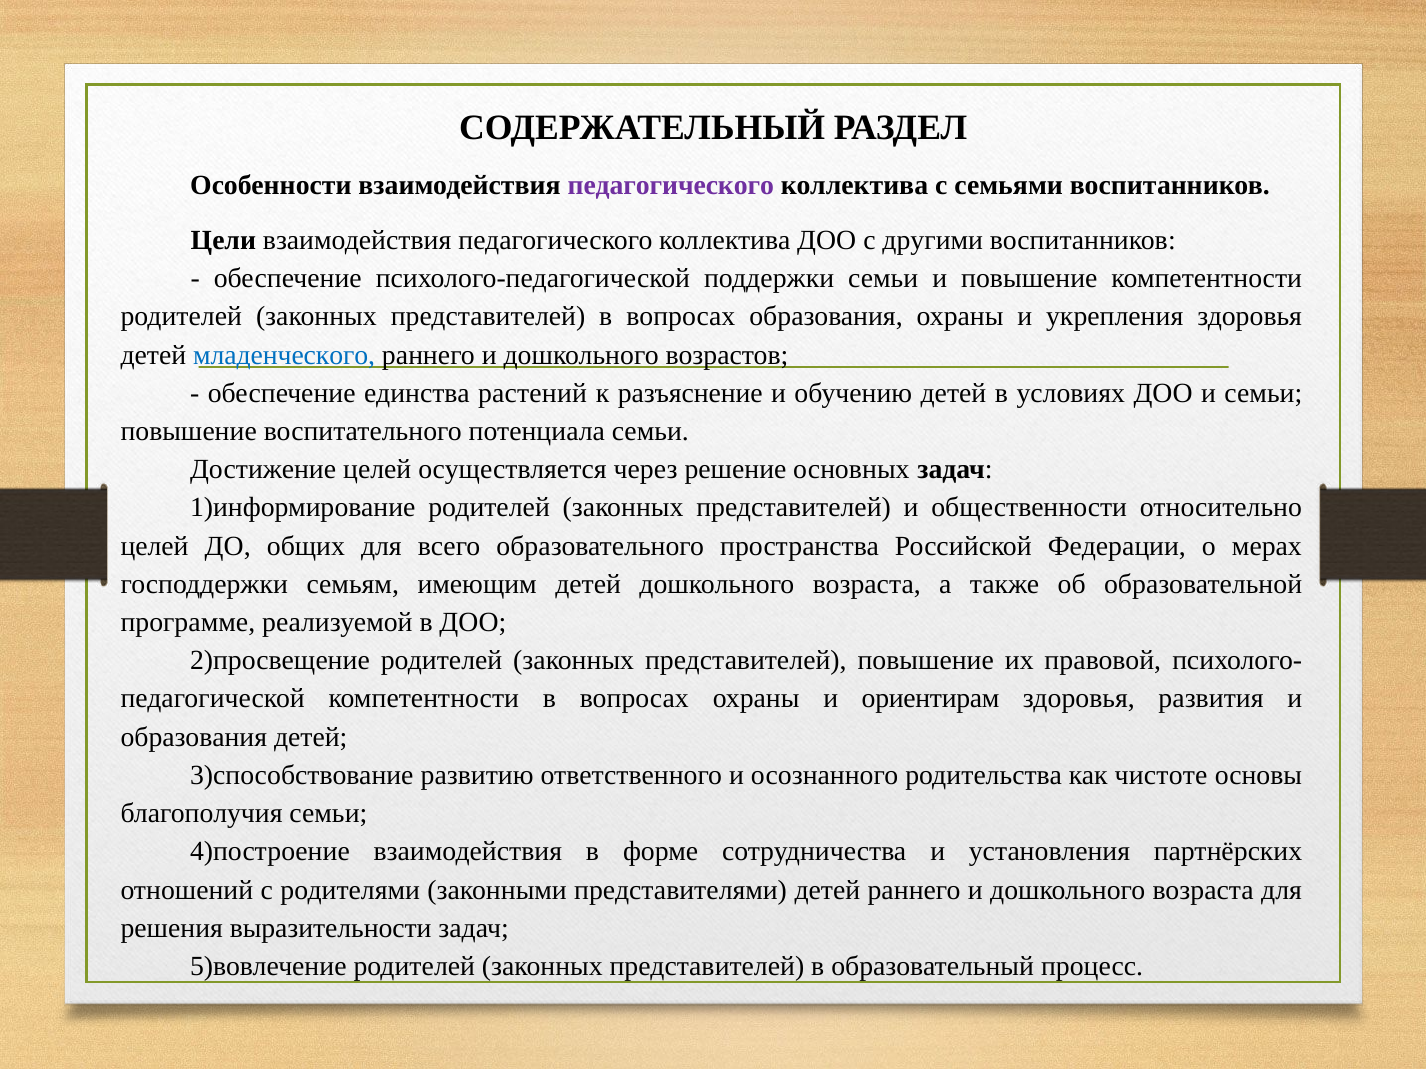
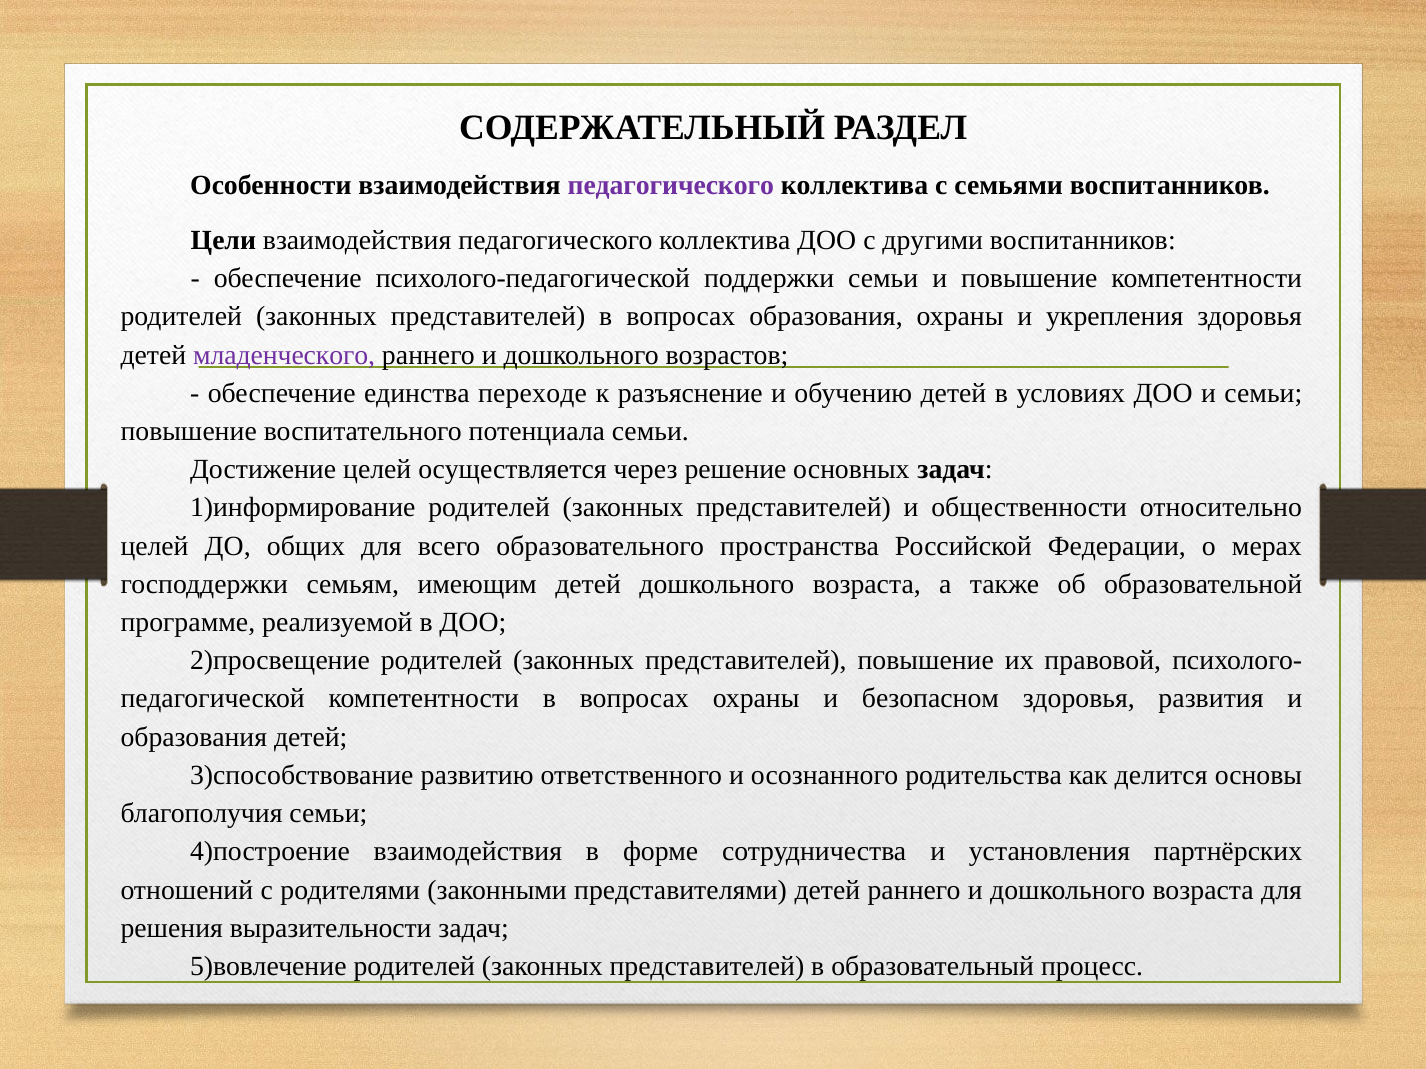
младенческого colour: blue -> purple (284, 355)
растений: растений -> переходе (532, 393)
ориентирам: ориентирам -> безопасном (930, 699)
чистоте: чистоте -> делится (1161, 776)
